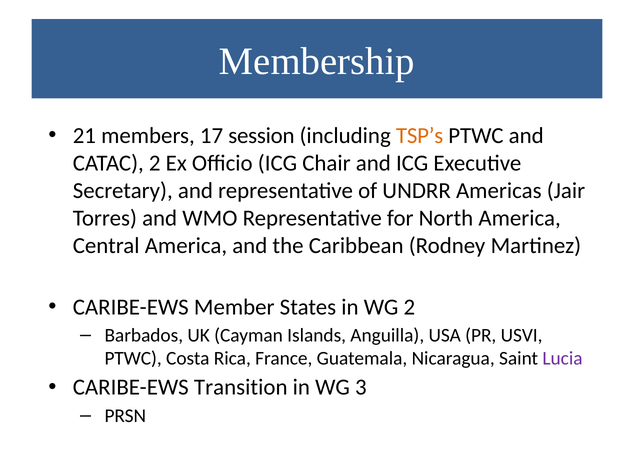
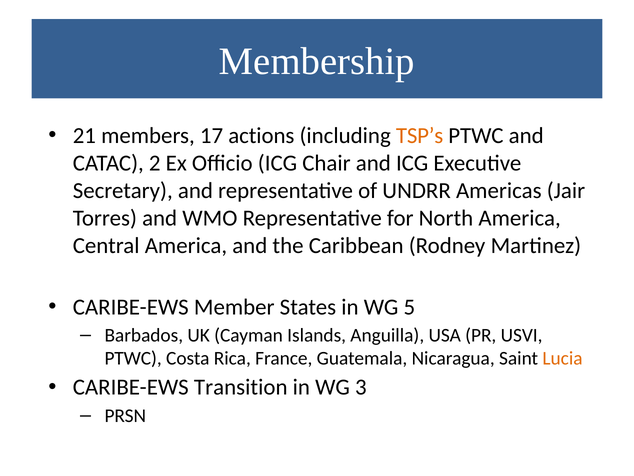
session: session -> actions (261, 136)
WG 2: 2 -> 5 (409, 307)
Lucia colour: purple -> orange (563, 358)
